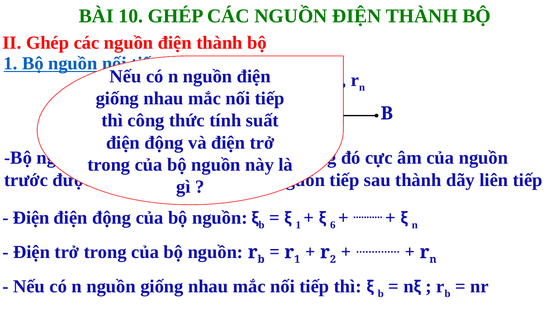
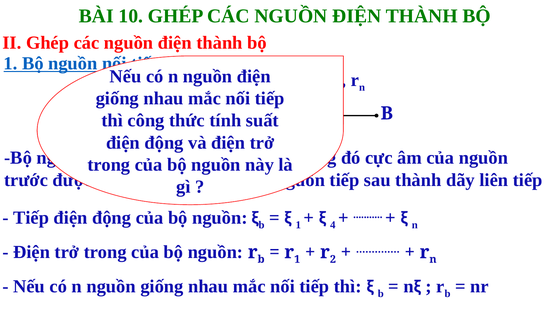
Điện: Điện -> Tiếp (31, 218)
6: 6 -> 4 (333, 225)
